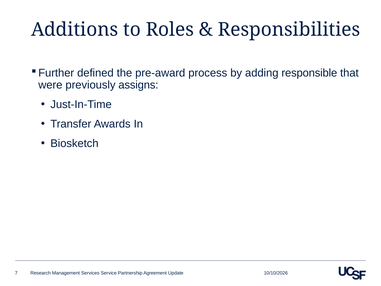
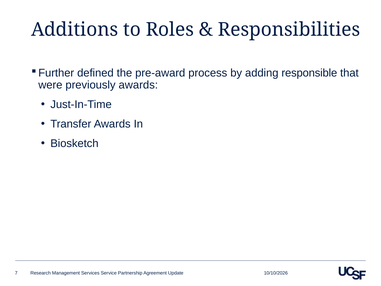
previously assigns: assigns -> awards (138, 85)
